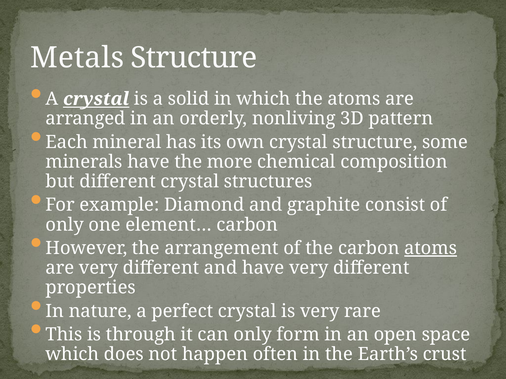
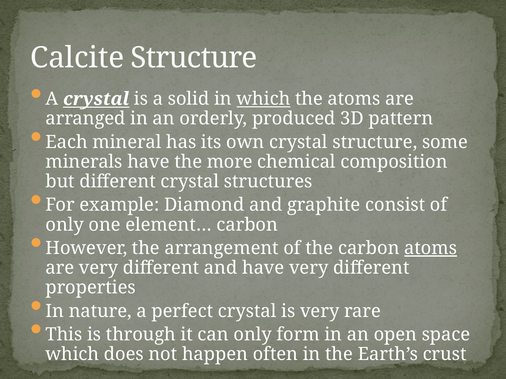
Metals: Metals -> Calcite (77, 58)
which underline: none -> present (263, 99)
nonliving: nonliving -> produced (294, 119)
